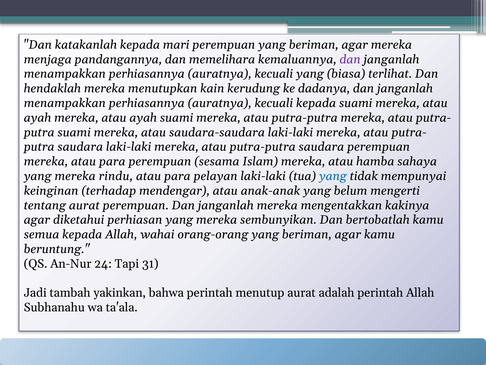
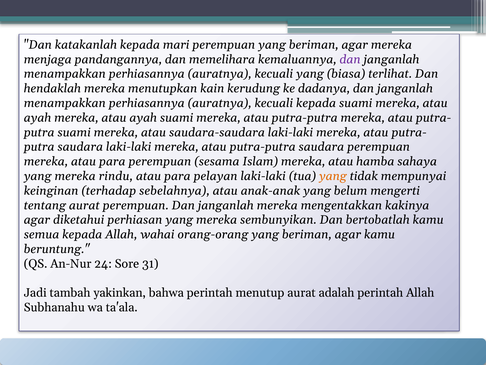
yang colour: blue -> orange (333, 176)
mendengar: mendengar -> sebelahnya (174, 190)
Tapi: Tapi -> Sore (127, 263)
